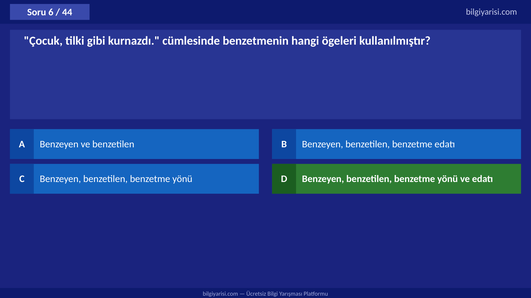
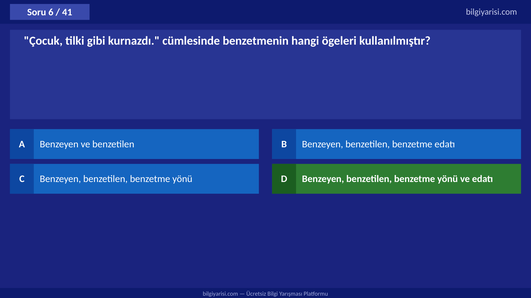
44: 44 -> 41 (67, 12)
